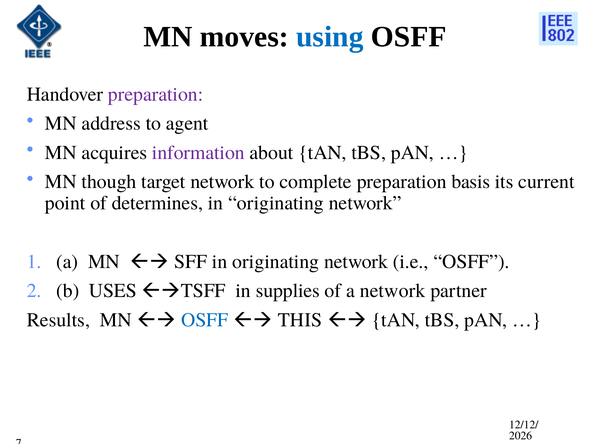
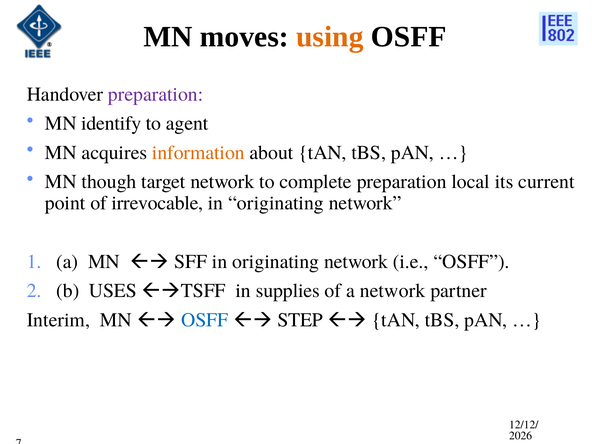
using colour: blue -> orange (330, 37)
address: address -> identify (111, 123)
information colour: purple -> orange (198, 153)
basis: basis -> local (471, 182)
determines: determines -> irrevocable (157, 203)
Results: Results -> Interim (58, 320)
THIS: THIS -> STEP (300, 320)
